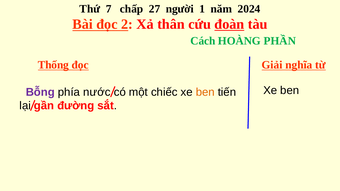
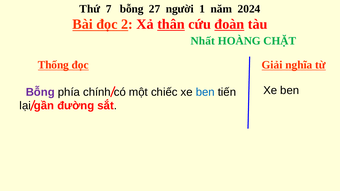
7 chấp: chấp -> bỗng (132, 9)
thân underline: none -> present (171, 24)
Cách: Cách -> Nhất (203, 41)
PHẦN: PHẦN -> CHẶT (280, 41)
nước: nước -> chính (97, 92)
ben colour: orange -> blue (205, 92)
